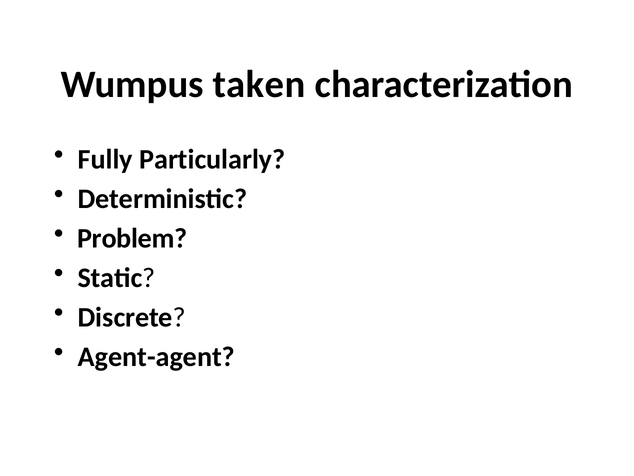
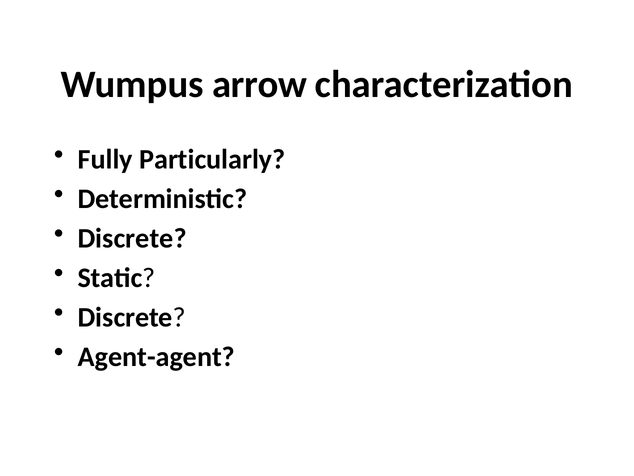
taken: taken -> arrow (260, 85)
Problem: Problem -> Discrete (132, 238)
